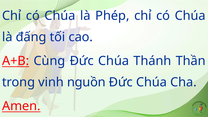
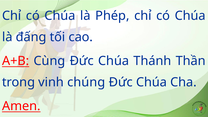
nguồn: nguồn -> chúng (86, 82)
